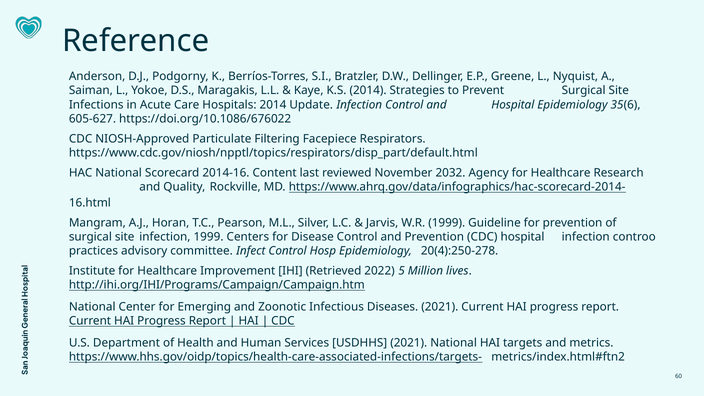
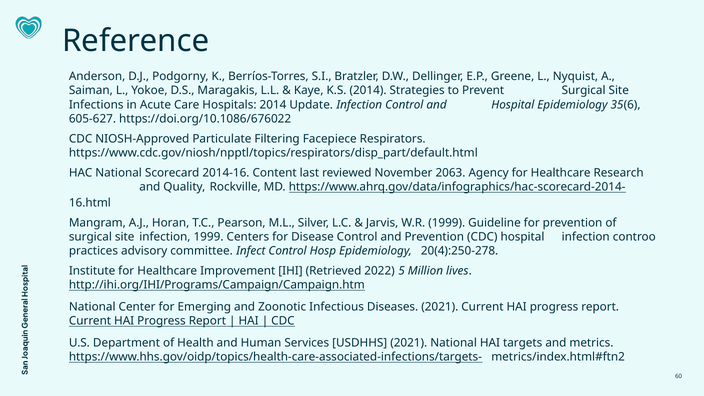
2032: 2032 -> 2063 (450, 173)
